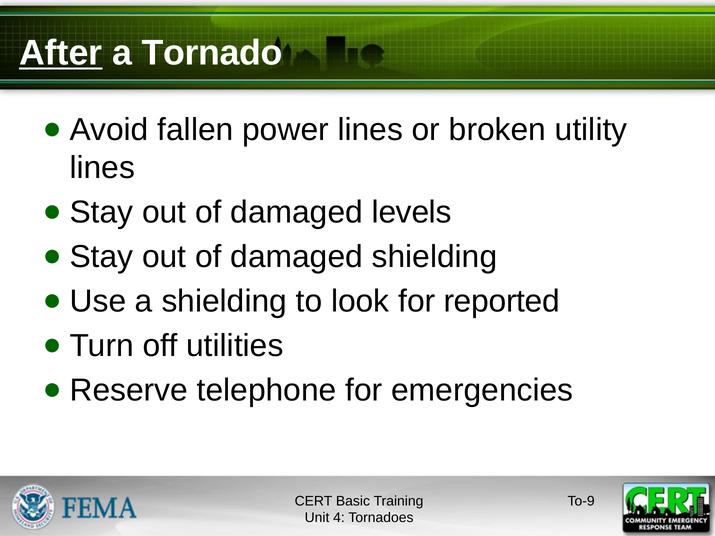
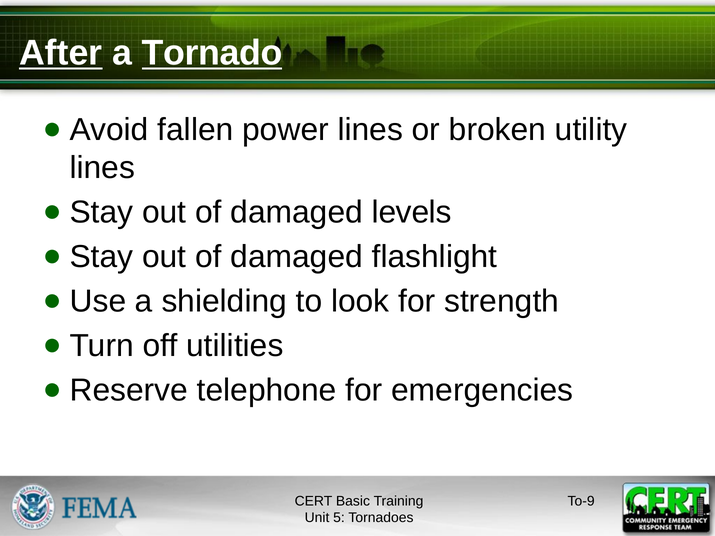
Tornado underline: none -> present (212, 53)
damaged shielding: shielding -> flashlight (435, 257)
reported: reported -> strength (502, 301)
4: 4 -> 5 (339, 518)
